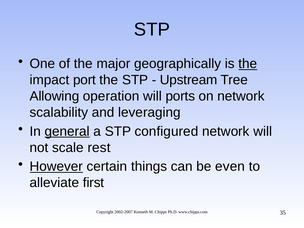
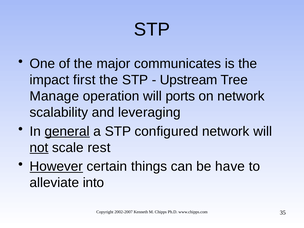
geographically: geographically -> communicates (178, 64)
the underline: present -> none (248, 64)
port: port -> first (84, 80)
Allowing: Allowing -> Manage (54, 96)
not underline: none -> present (39, 148)
even: even -> have (230, 166)
first: first -> into (94, 183)
